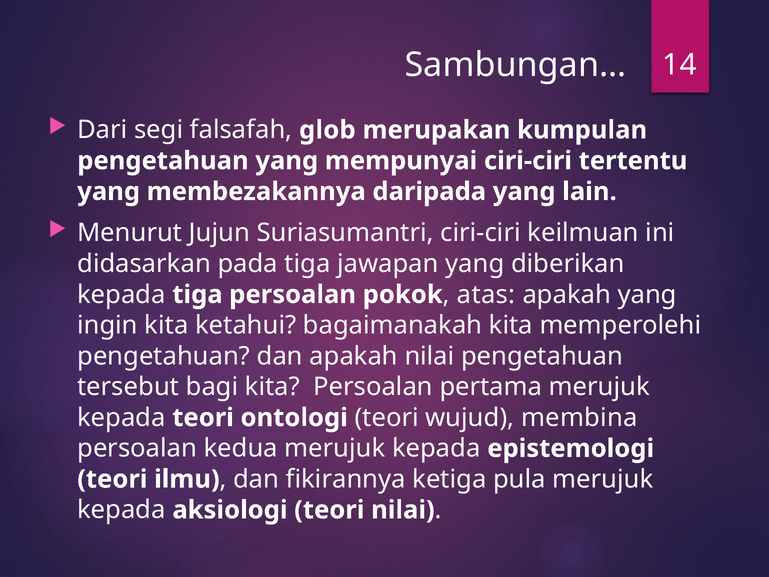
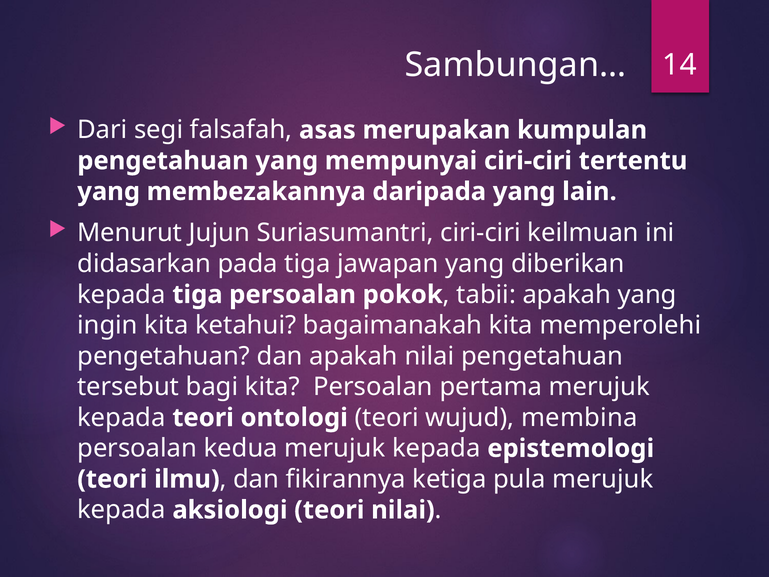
glob: glob -> asas (327, 130)
atas: atas -> tabii (486, 294)
